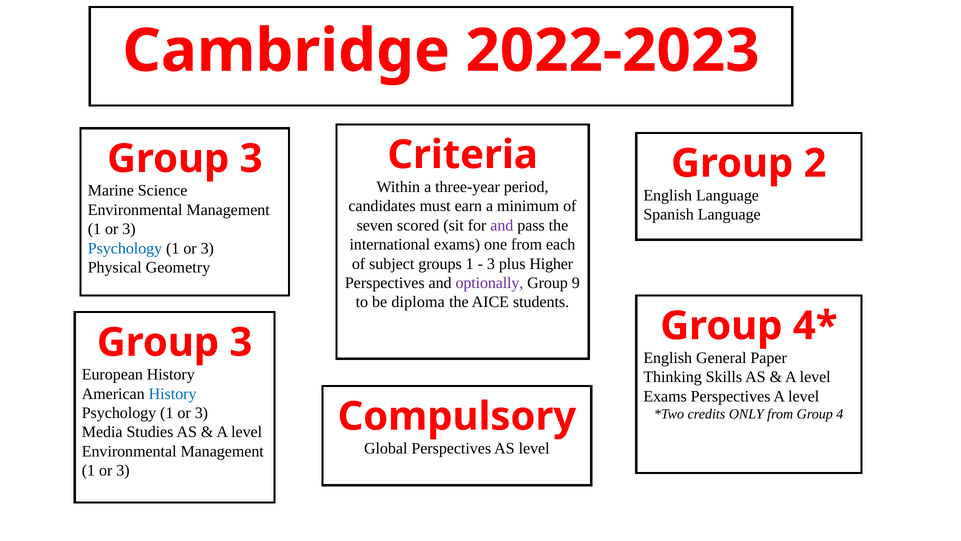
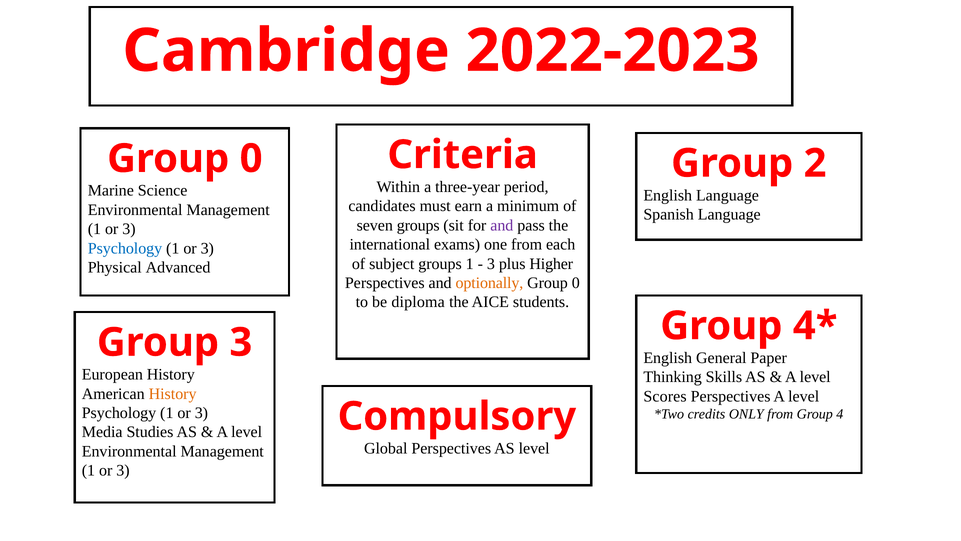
3: 3 -> 0 (251, 159)
seven scored: scored -> groups (418, 225)
Geometry: Geometry -> Advanced (178, 267)
optionally colour: purple -> orange (489, 283)
9: 9 -> 0 (576, 283)
History colour: blue -> orange (173, 393)
Exams: Exams -> Scores (665, 396)
